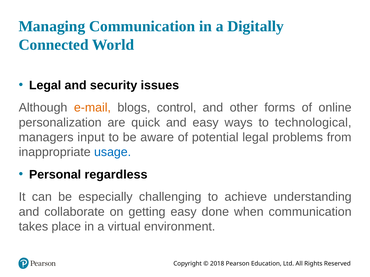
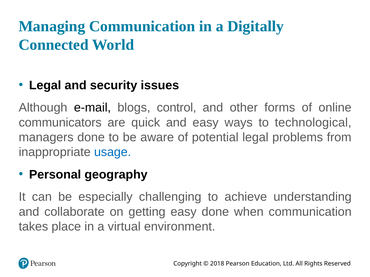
e-mail colour: orange -> black (92, 108)
personalization: personalization -> communicators (60, 123)
managers input: input -> done (91, 137)
regardless: regardless -> geography (116, 175)
